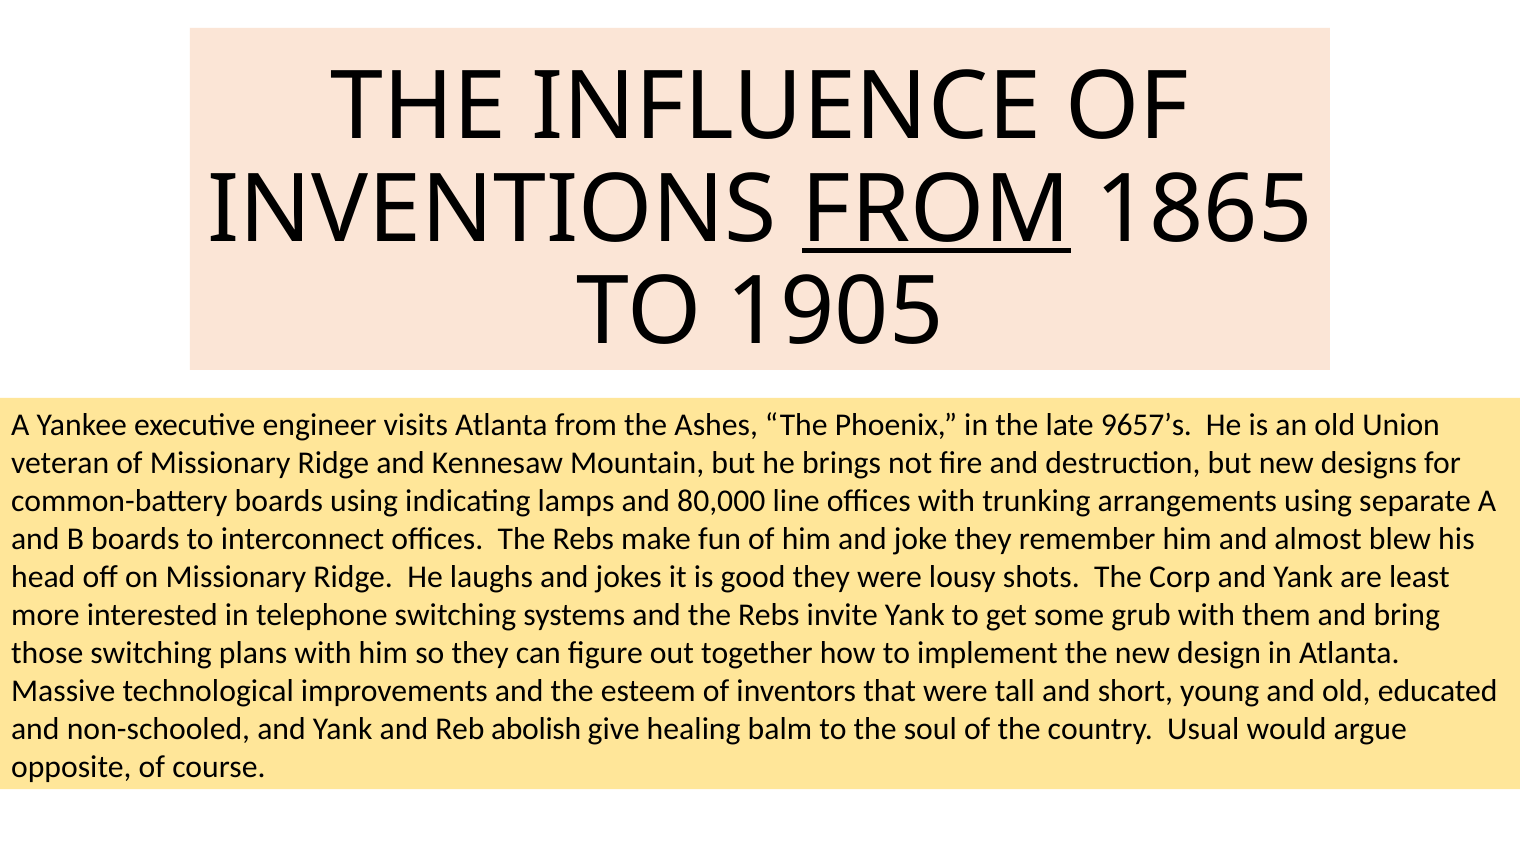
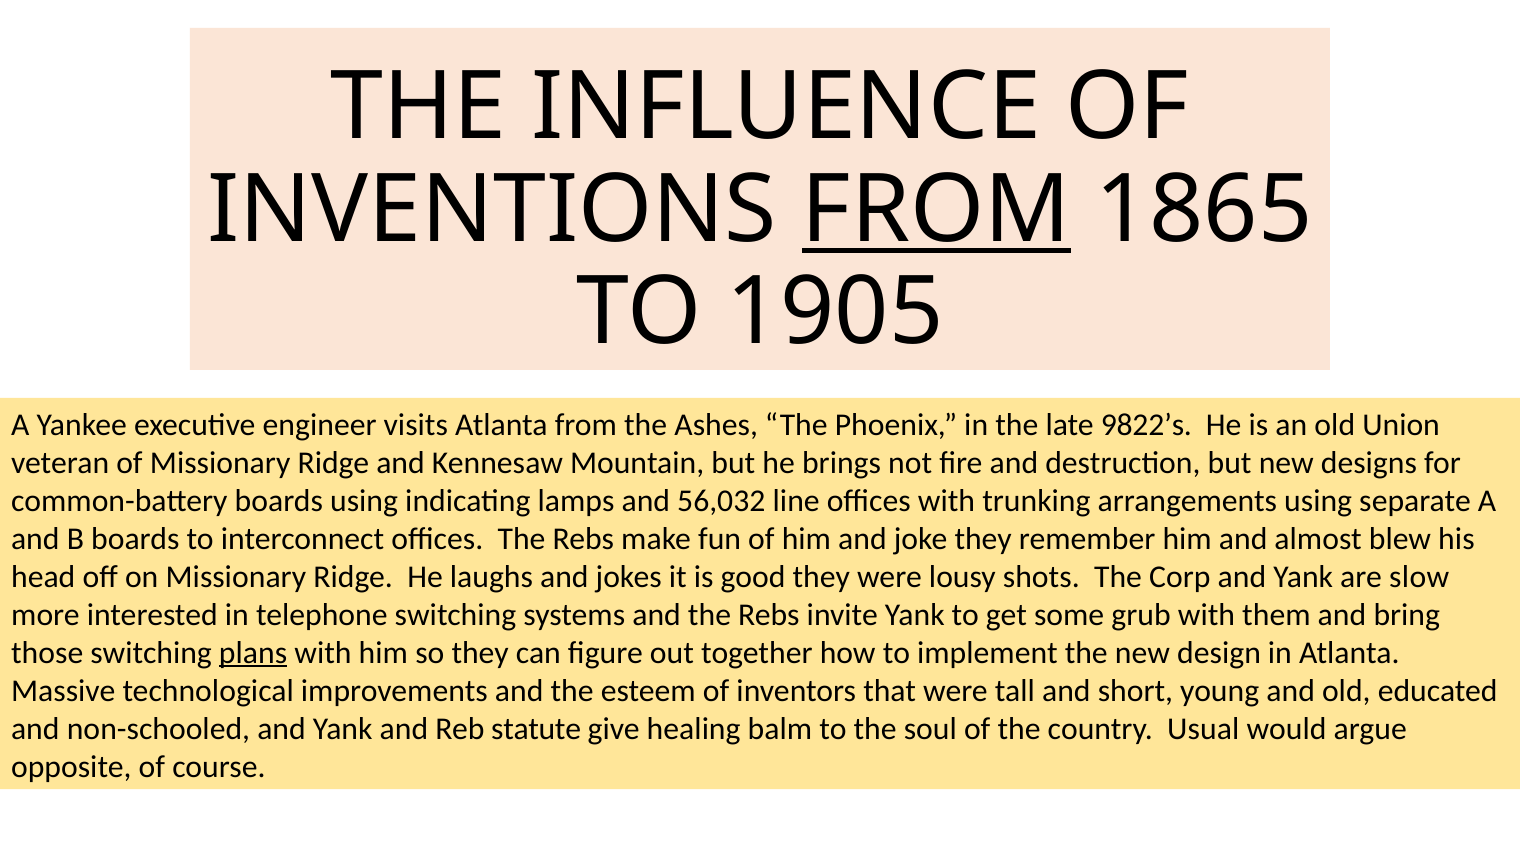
9657’s: 9657’s -> 9822’s (1146, 425)
80,000: 80,000 -> 56,032 (721, 501)
least: least -> slow (1419, 577)
plans underline: none -> present (253, 653)
abolish: abolish -> statute (536, 729)
